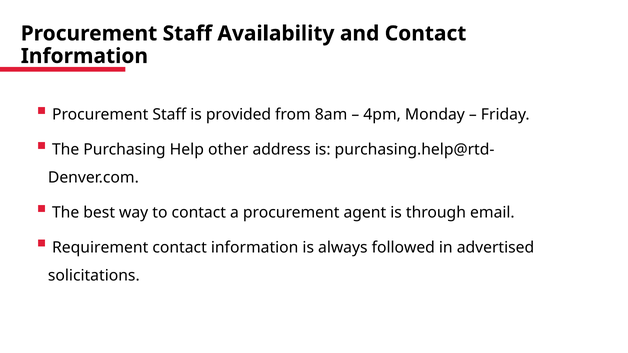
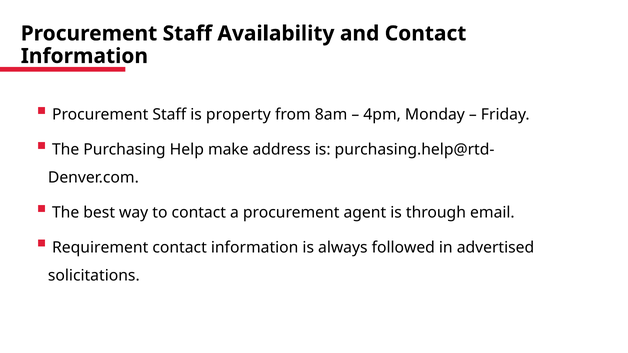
provided: provided -> property (238, 115)
other: other -> make (228, 150)
